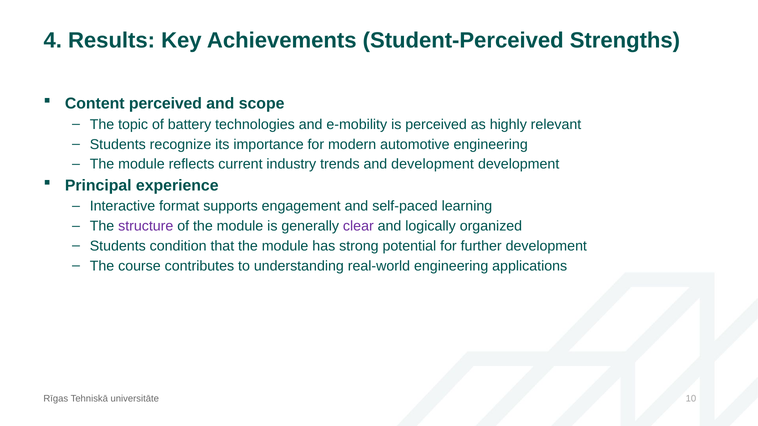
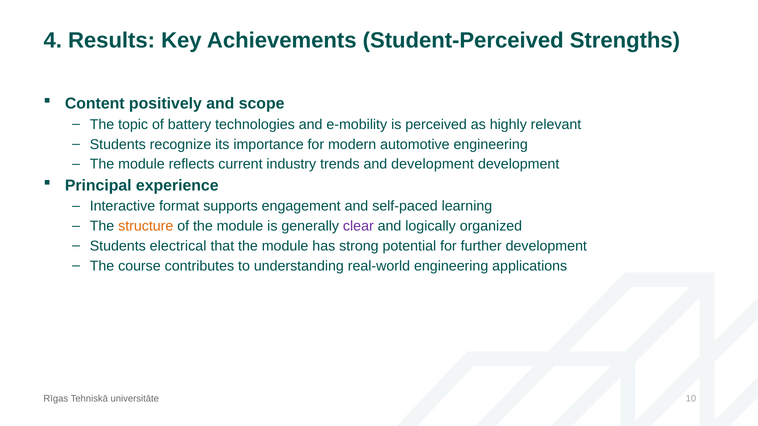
Content perceived: perceived -> positively (165, 104)
structure colour: purple -> orange (146, 226)
condition: condition -> electrical (178, 246)
